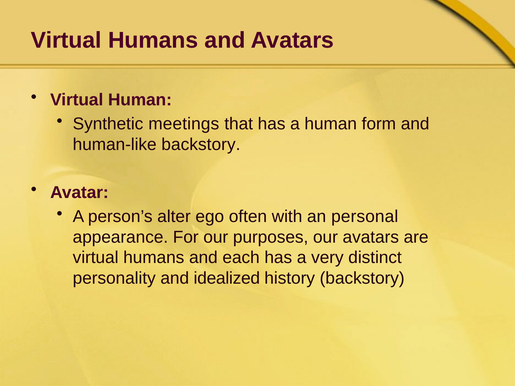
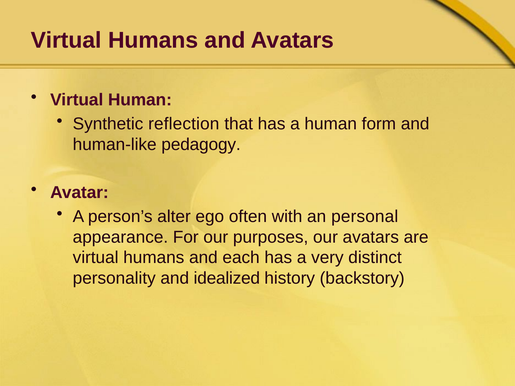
meetings: meetings -> reflection (184, 124)
human-like backstory: backstory -> pedagogy (201, 145)
